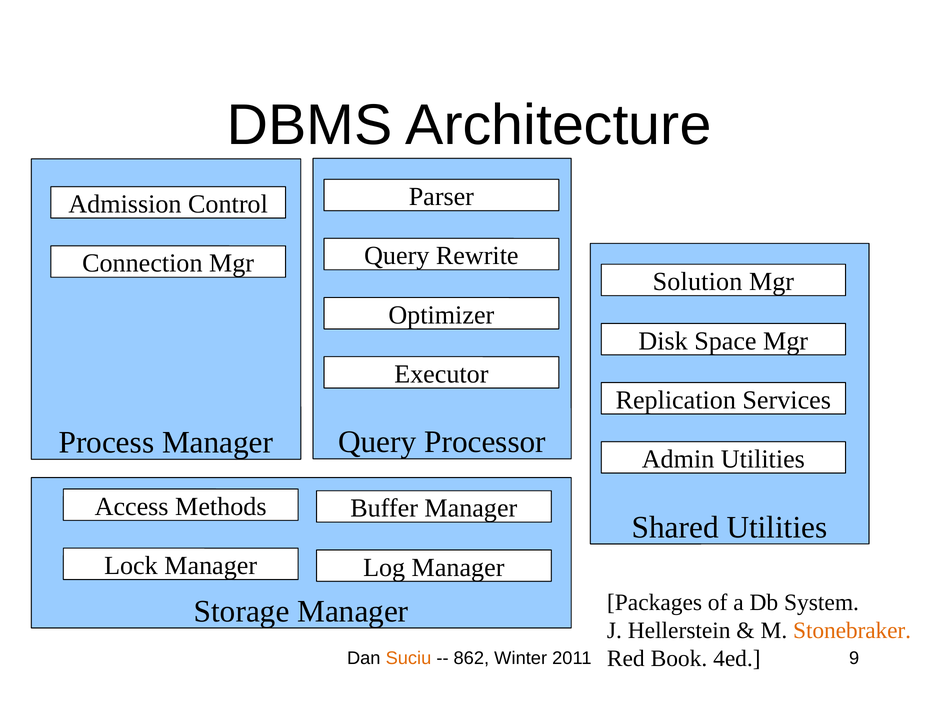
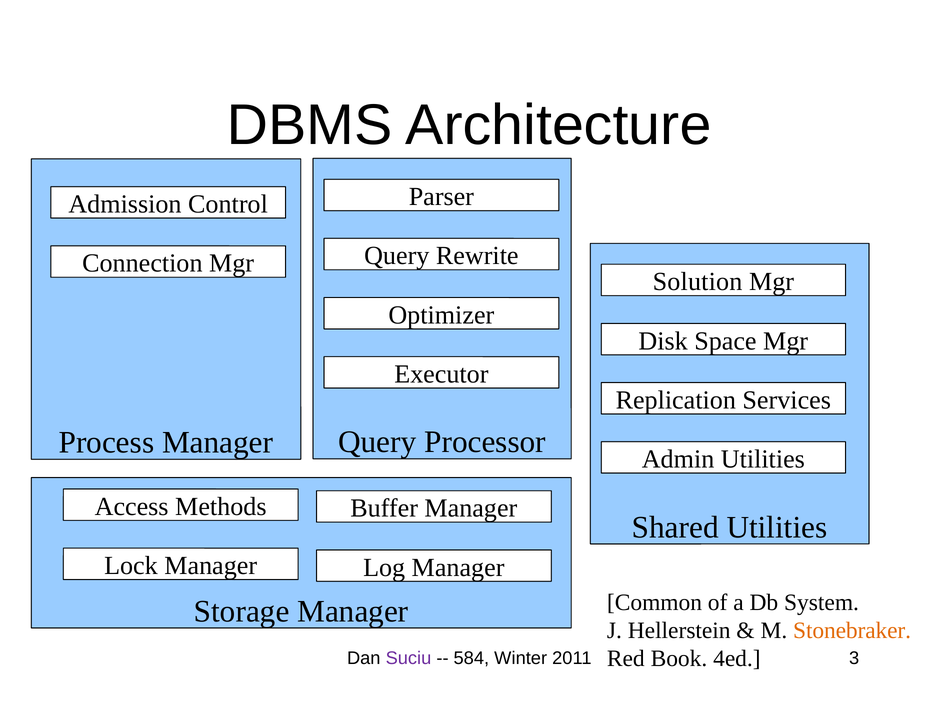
Packages: Packages -> Common (655, 603)
Suciu colour: orange -> purple (408, 659)
862: 862 -> 584 (471, 659)
9: 9 -> 3 (854, 659)
